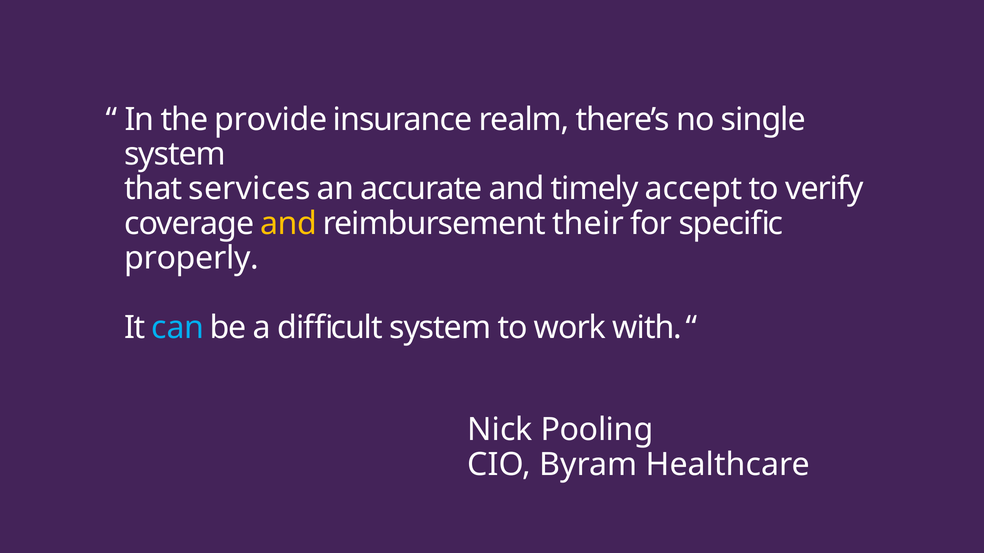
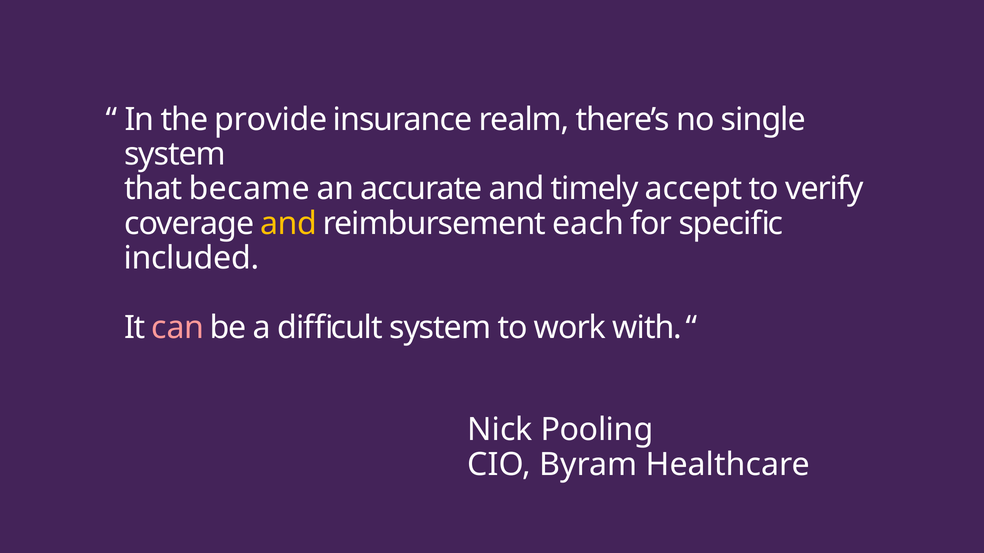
services: services -> became (249, 189)
their: their -> each (588, 224)
properly: properly -> included (192, 259)
can colour: light blue -> pink (178, 328)
